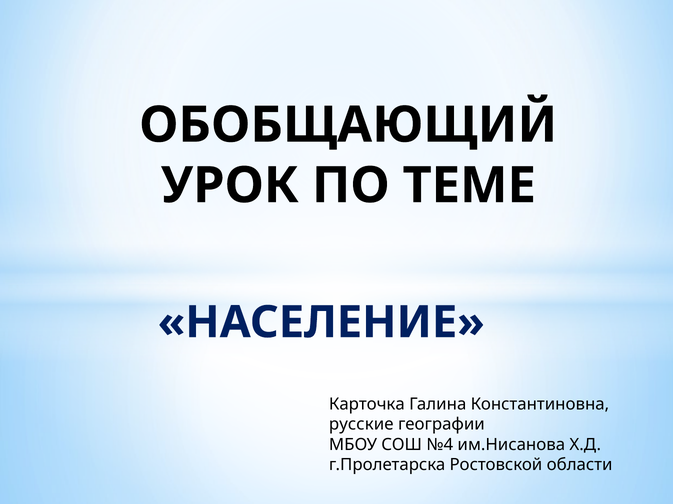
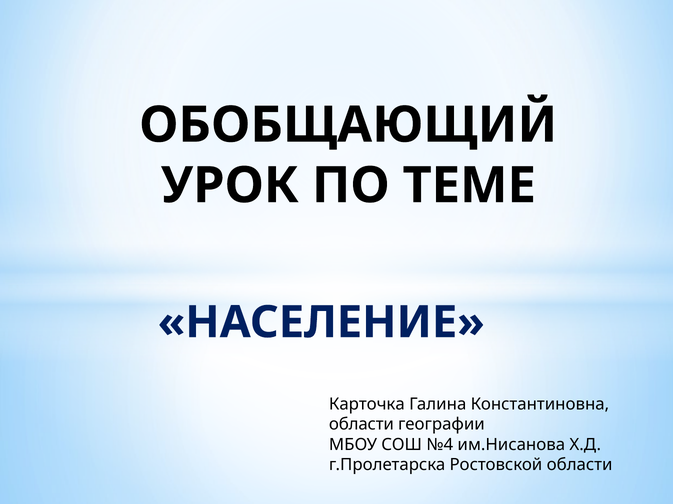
русские: русские -> области (361, 425)
